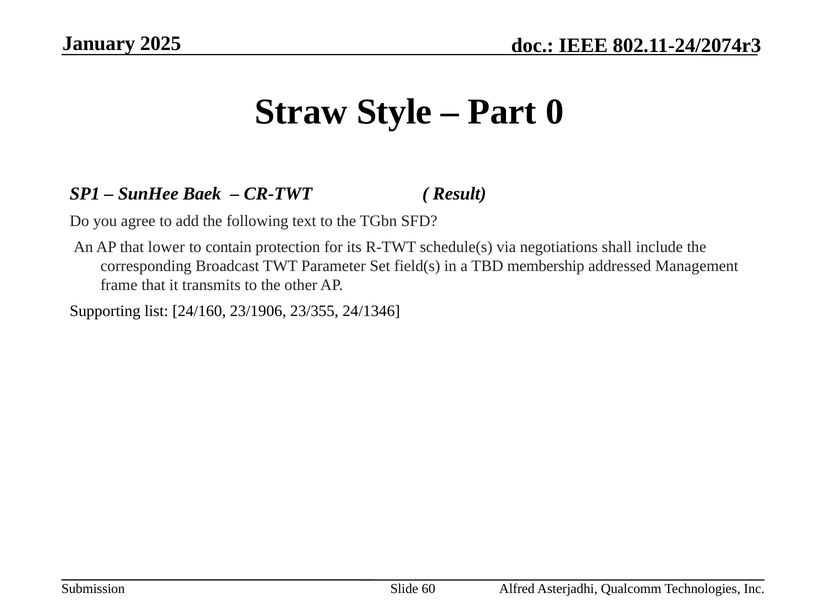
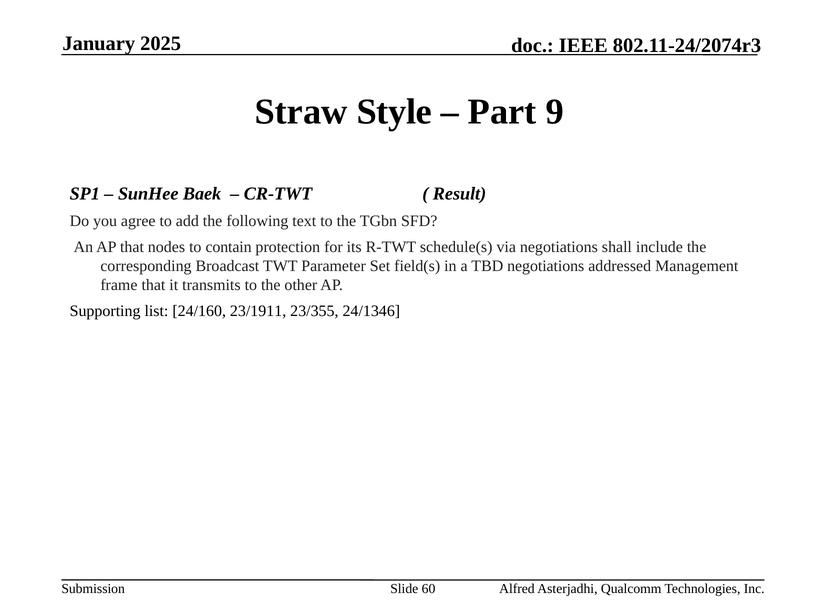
0: 0 -> 9 (555, 112)
lower: lower -> nodes (166, 247)
TBD membership: membership -> negotiations (546, 266)
23/1906: 23/1906 -> 23/1911 (258, 311)
